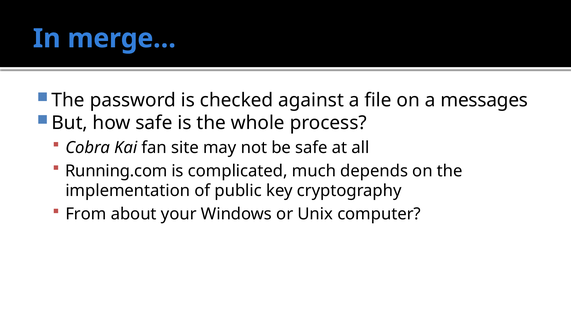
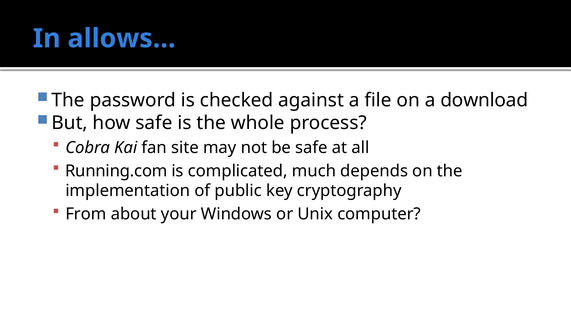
merge…: merge… -> allows… (122, 38)
messages: messages -> download (484, 100)
